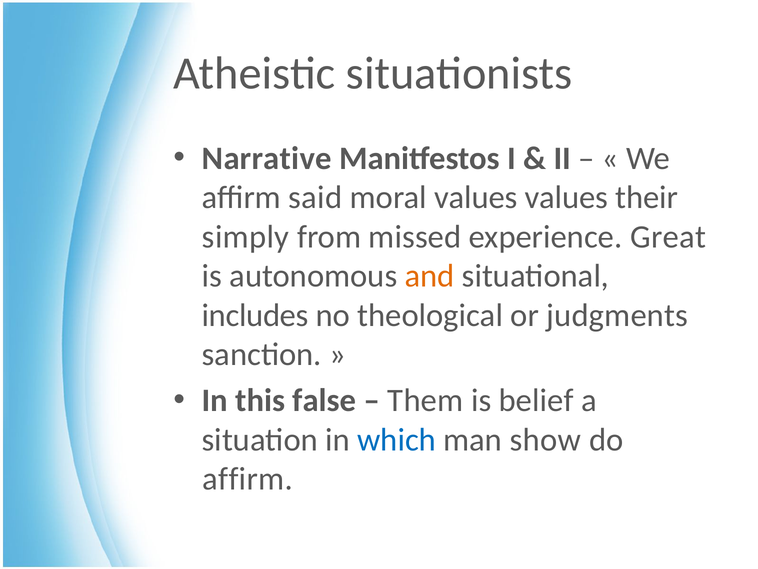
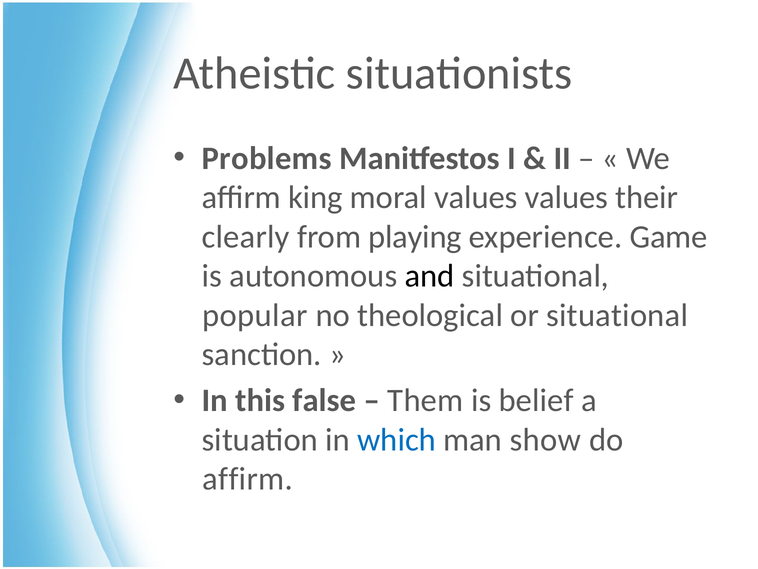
Narrative: Narrative -> Problems (267, 158)
said: said -> king (315, 197)
simply: simply -> clearly (246, 237)
missed: missed -> playing (415, 237)
Great: Great -> Game (669, 237)
and colour: orange -> black (430, 276)
includes: includes -> popular (255, 315)
or judgments: judgments -> situational (617, 315)
